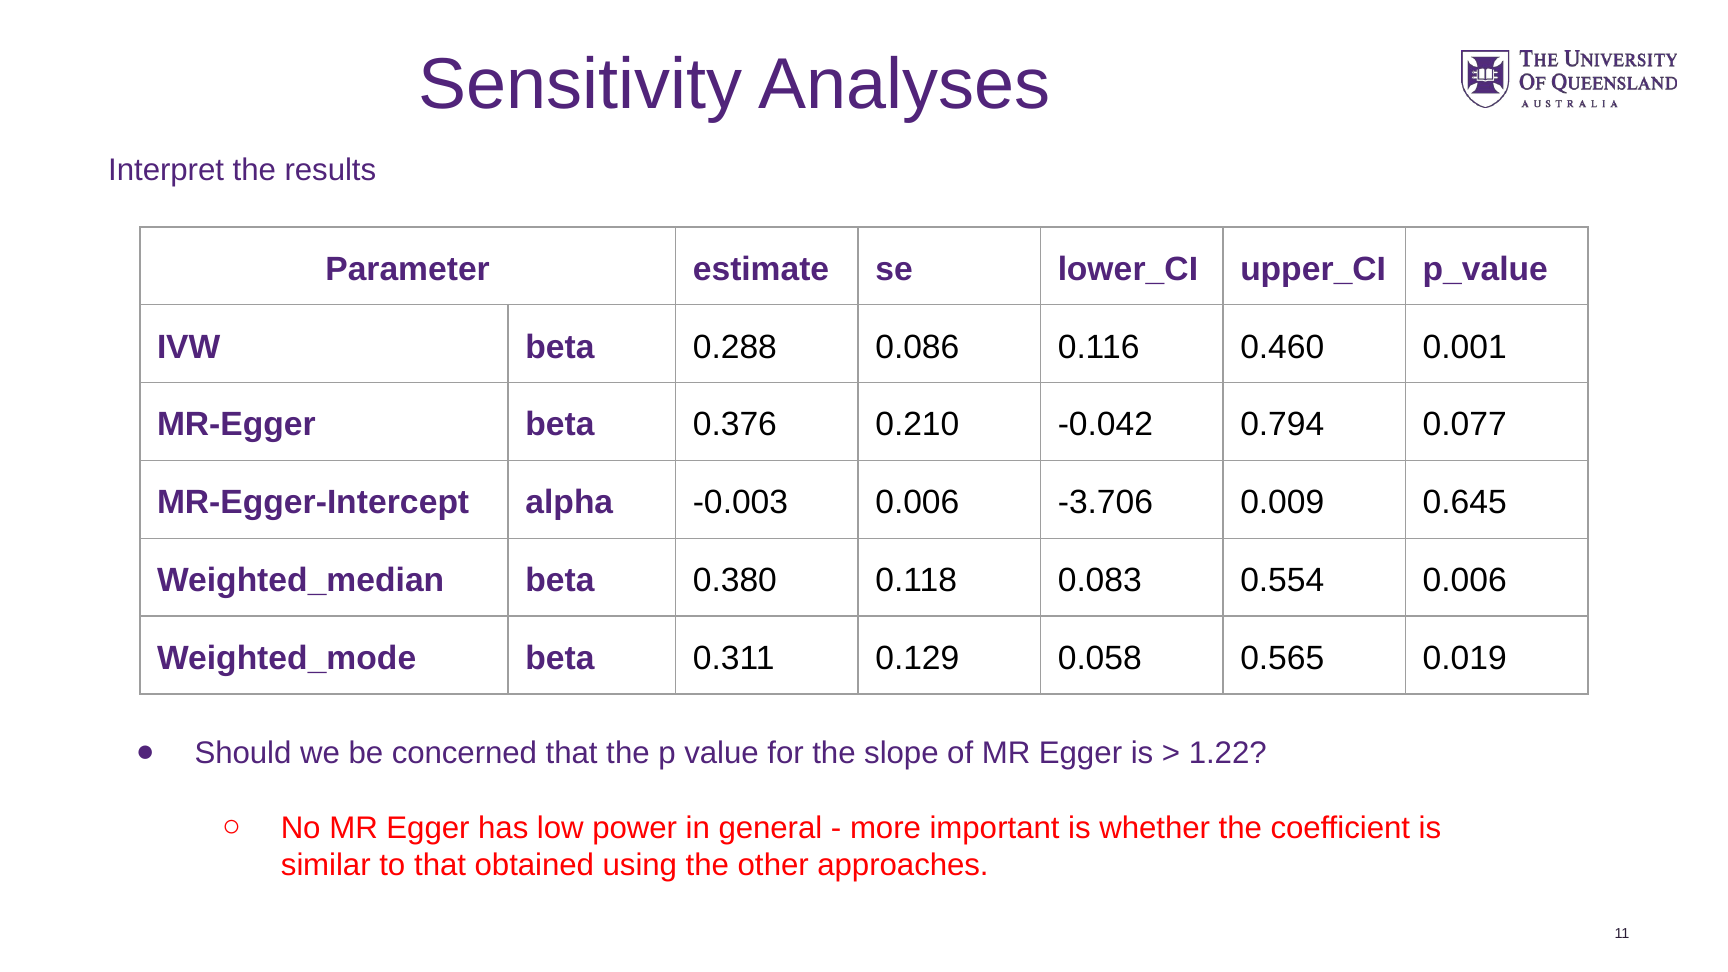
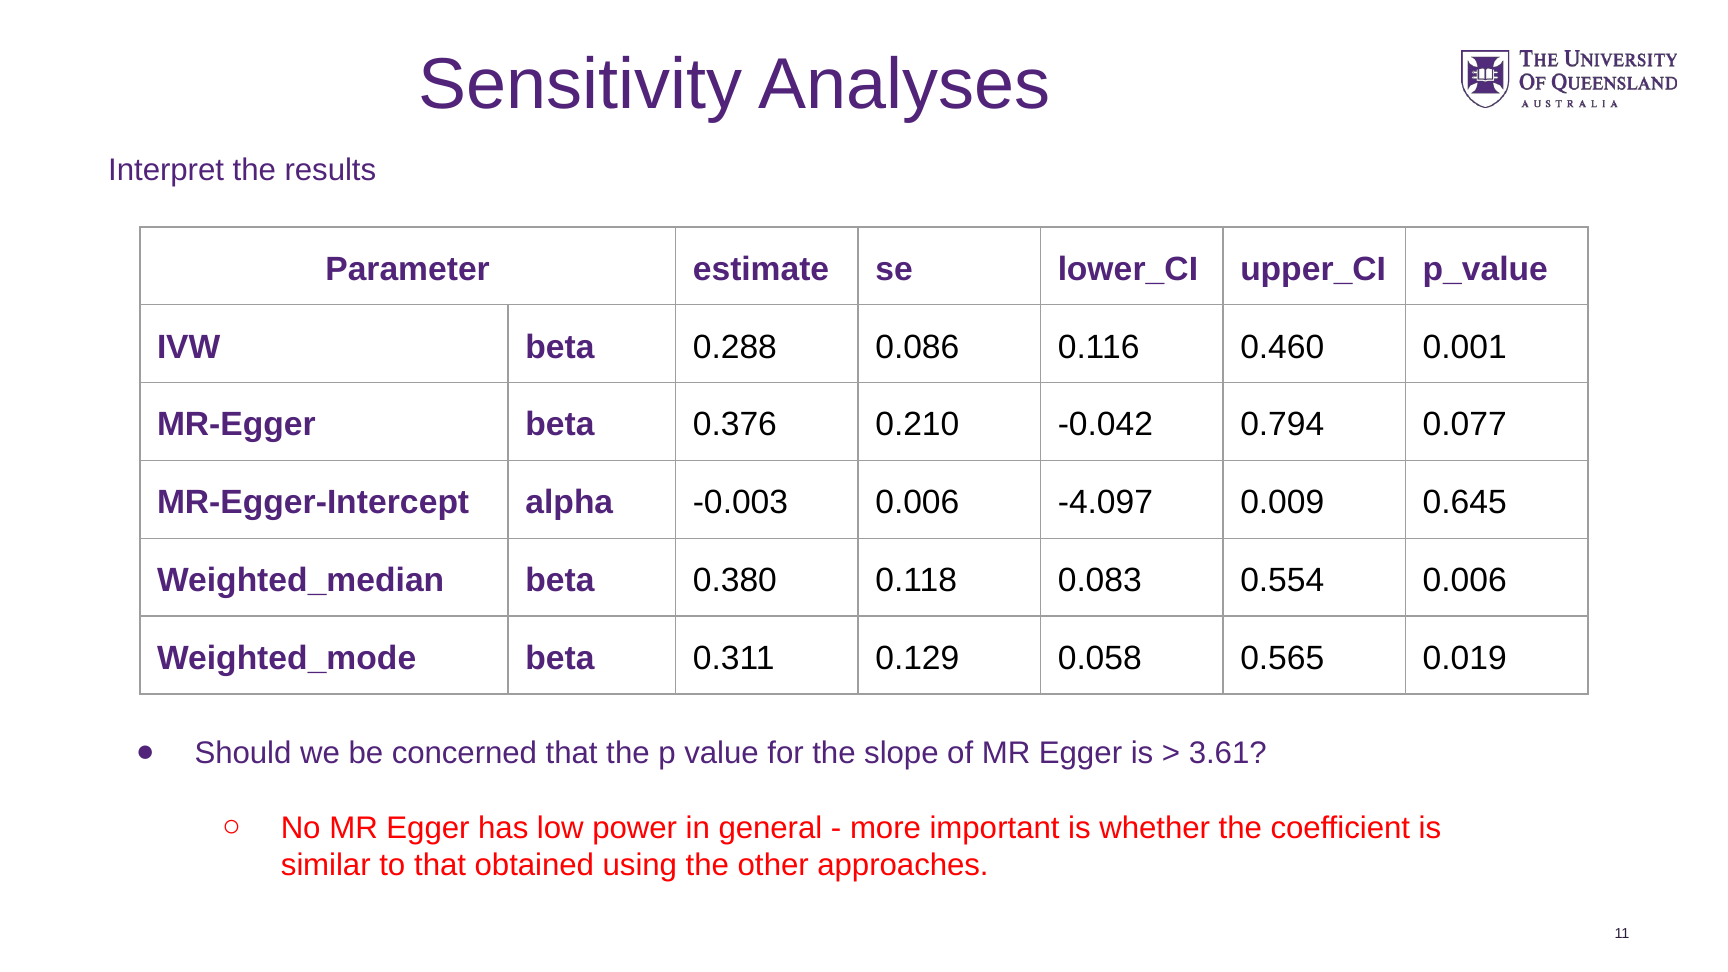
-3.706: -3.706 -> -4.097 (1105, 503)
1.22: 1.22 -> 3.61 (1228, 753)
